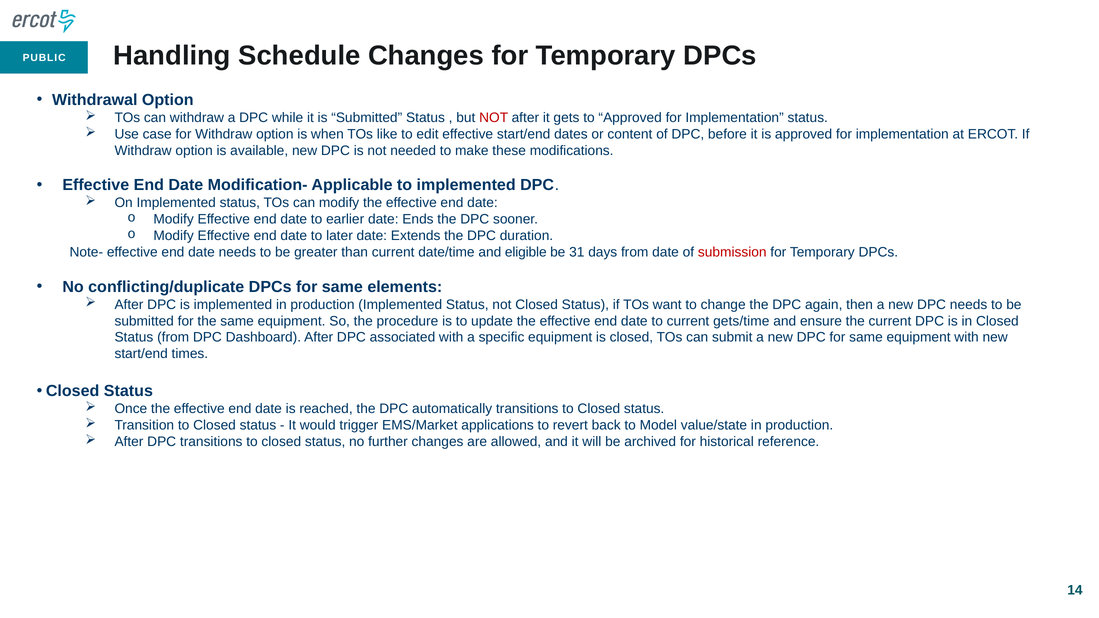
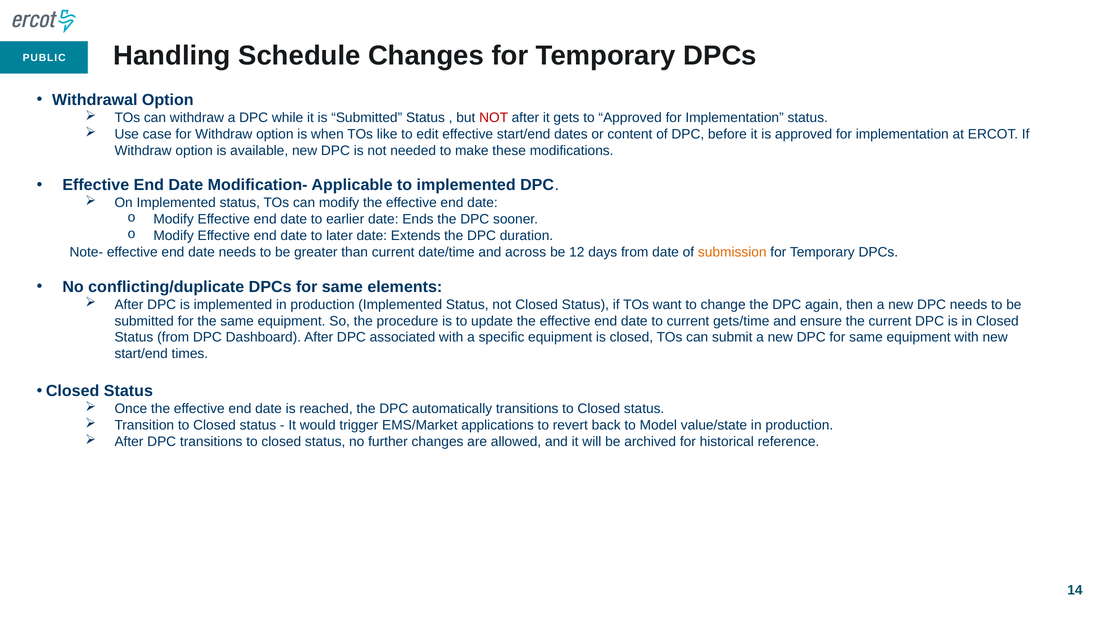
eligible: eligible -> across (526, 252)
31: 31 -> 12 (577, 252)
submission colour: red -> orange (732, 252)
